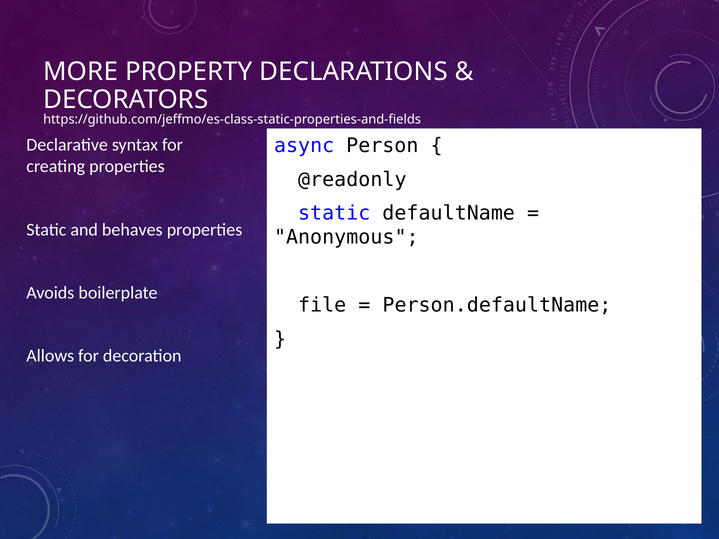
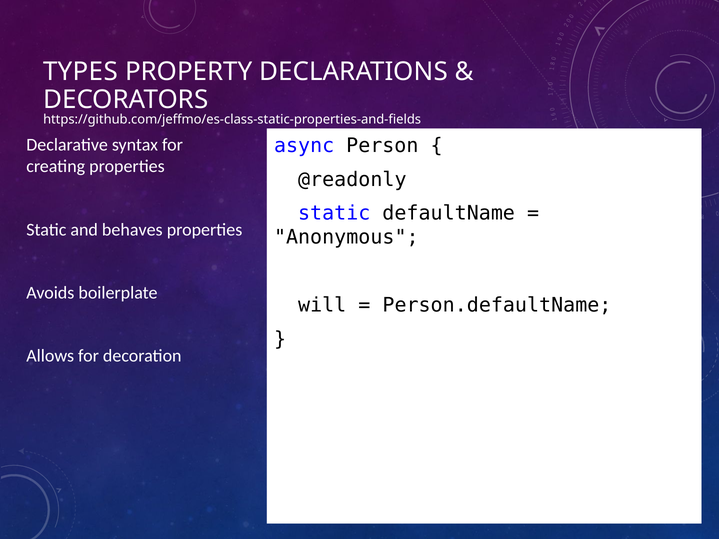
MORE: MORE -> TYPES (81, 72)
file: file -> will (322, 305)
